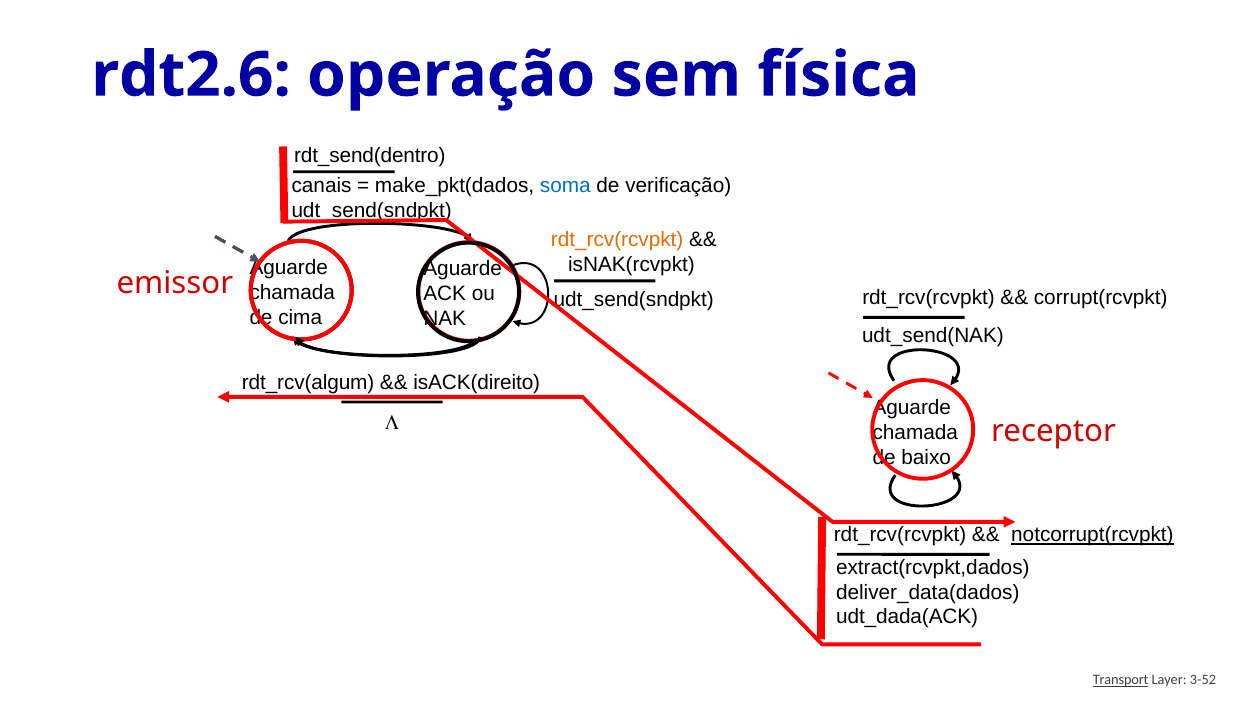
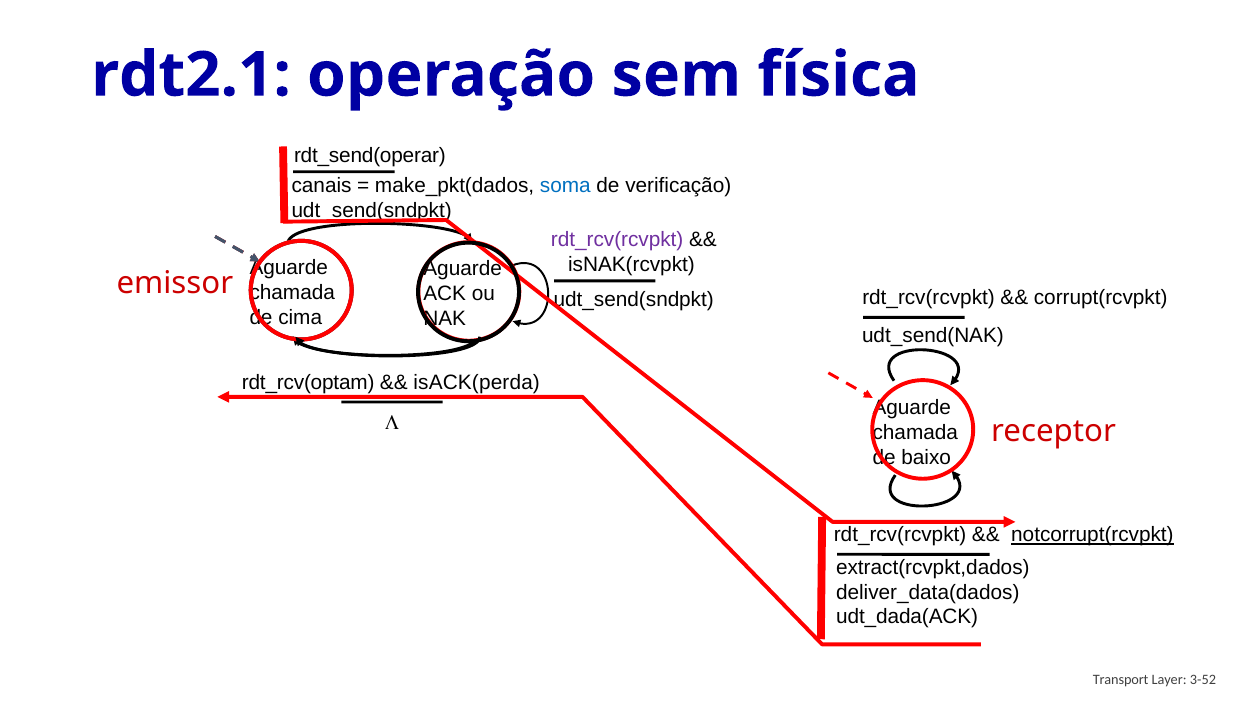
rdt2.6: rdt2.6 -> rdt2.1 (191, 75)
rdt_send(dentro: rdt_send(dentro -> rdt_send(operar (370, 156)
rdt_rcv(rcvpkt colour: orange -> purple (617, 239)
rdt_rcv(algum: rdt_rcv(algum -> rdt_rcv(optam (308, 382)
isACK(direito: isACK(direito -> isACK(perda (477, 382)
Transport underline: present -> none (1121, 679)
